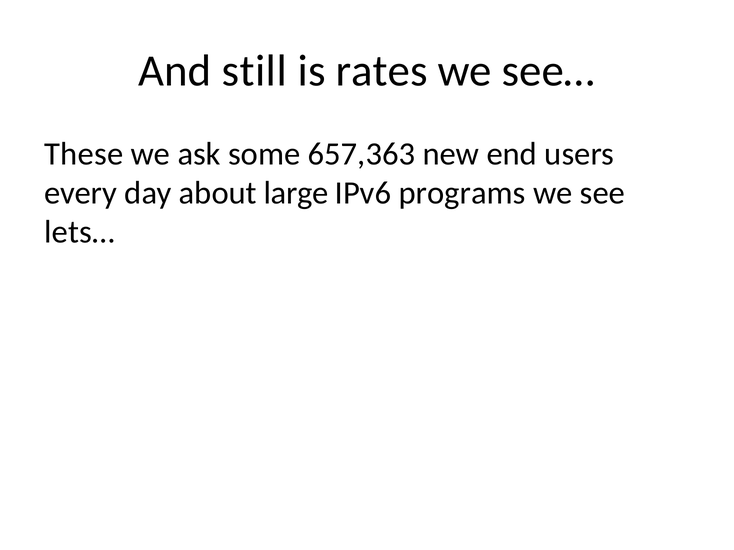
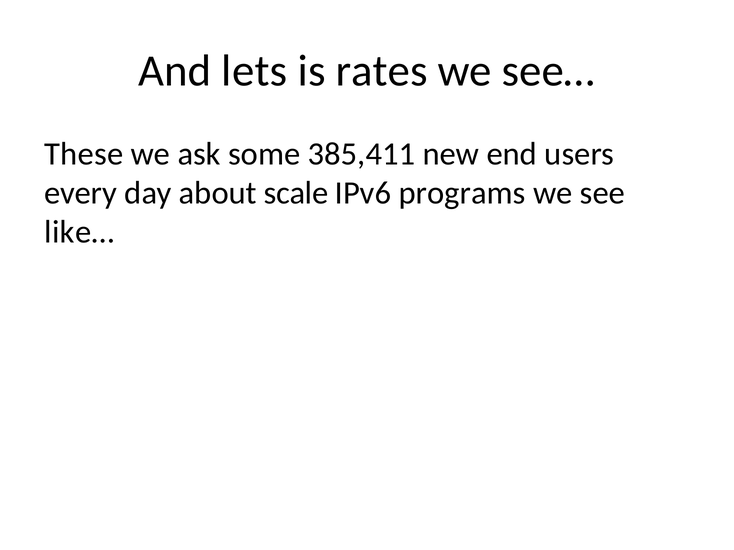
still: still -> lets (254, 71)
657,363: 657,363 -> 385,411 (362, 154)
large: large -> scale (296, 193)
lets…: lets… -> like… (79, 232)
